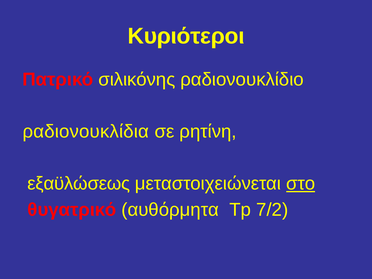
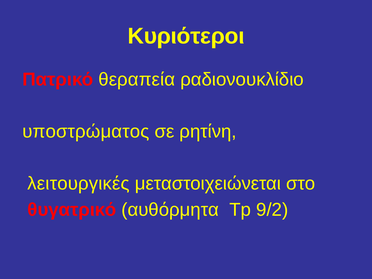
σιλικόνης: σιλικόνης -> θεραπεία (137, 79)
ραδιονουκλίδια: ραδιονουκλίδια -> υποστρώματος (86, 132)
εξαϋλώσεως: εξαϋλώσεως -> λειτουργικές (79, 184)
στο underline: present -> none (301, 184)
7/2: 7/2 -> 9/2 (272, 210)
